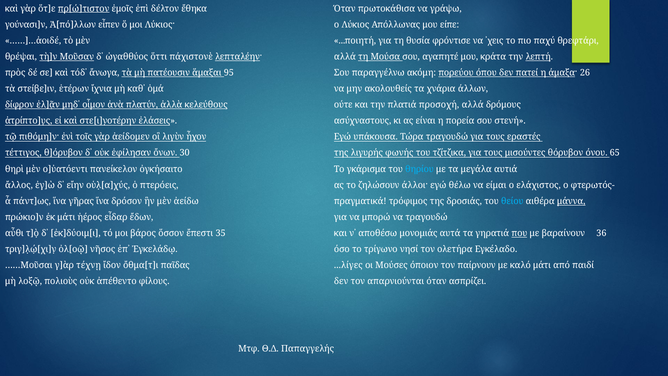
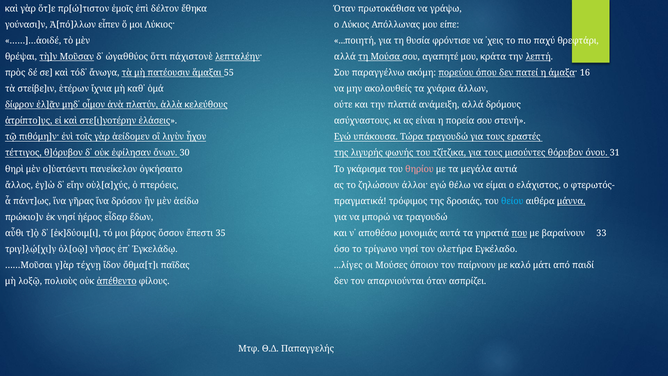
πρ[ώ]τιστον underline: present -> none (84, 9)
95: 95 -> 55 (229, 73)
26: 26 -> 16 (585, 73)
προσοχή: προσοχή -> ανάμειξη (439, 105)
65: 65 -> 31 (615, 153)
θηρίου colour: light blue -> pink (419, 169)
ἐκ μάτι: μάτι -> νησί (66, 217)
36: 36 -> 33 (601, 233)
ἀπέθεντο underline: none -> present (117, 281)
